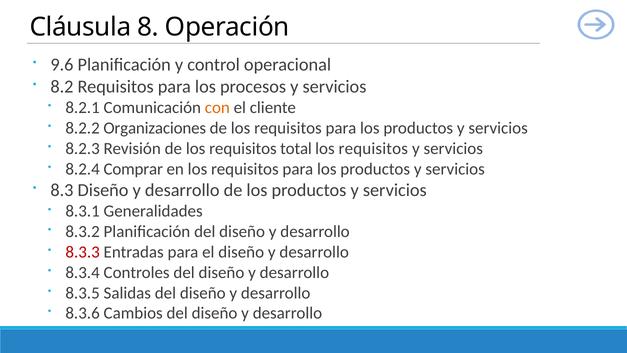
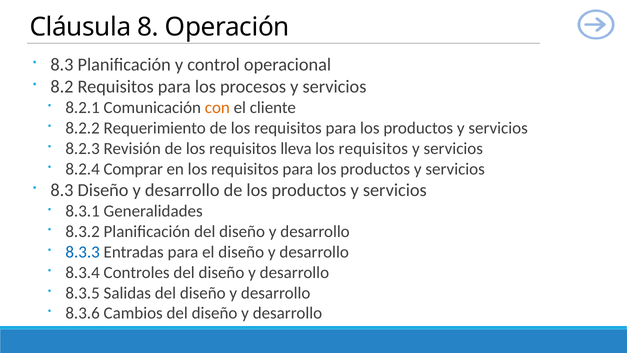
9.6: 9.6 -> 8.3 (62, 65)
Organizaciones: Organizaciones -> Requerimiento (155, 128)
total: total -> lleva (296, 148)
8.3.3 colour: red -> blue (83, 252)
